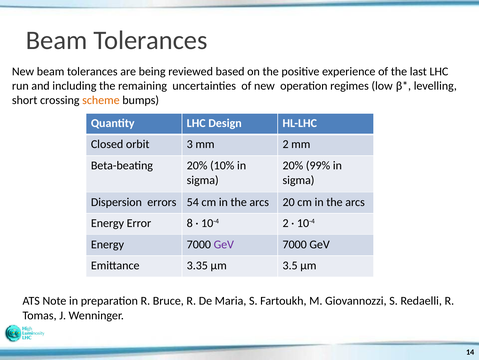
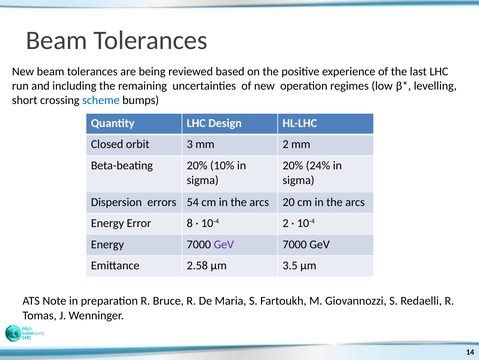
scheme colour: orange -> blue (101, 100)
99%: 99% -> 24% (318, 165)
3.35: 3.35 -> 2.58 (197, 265)
